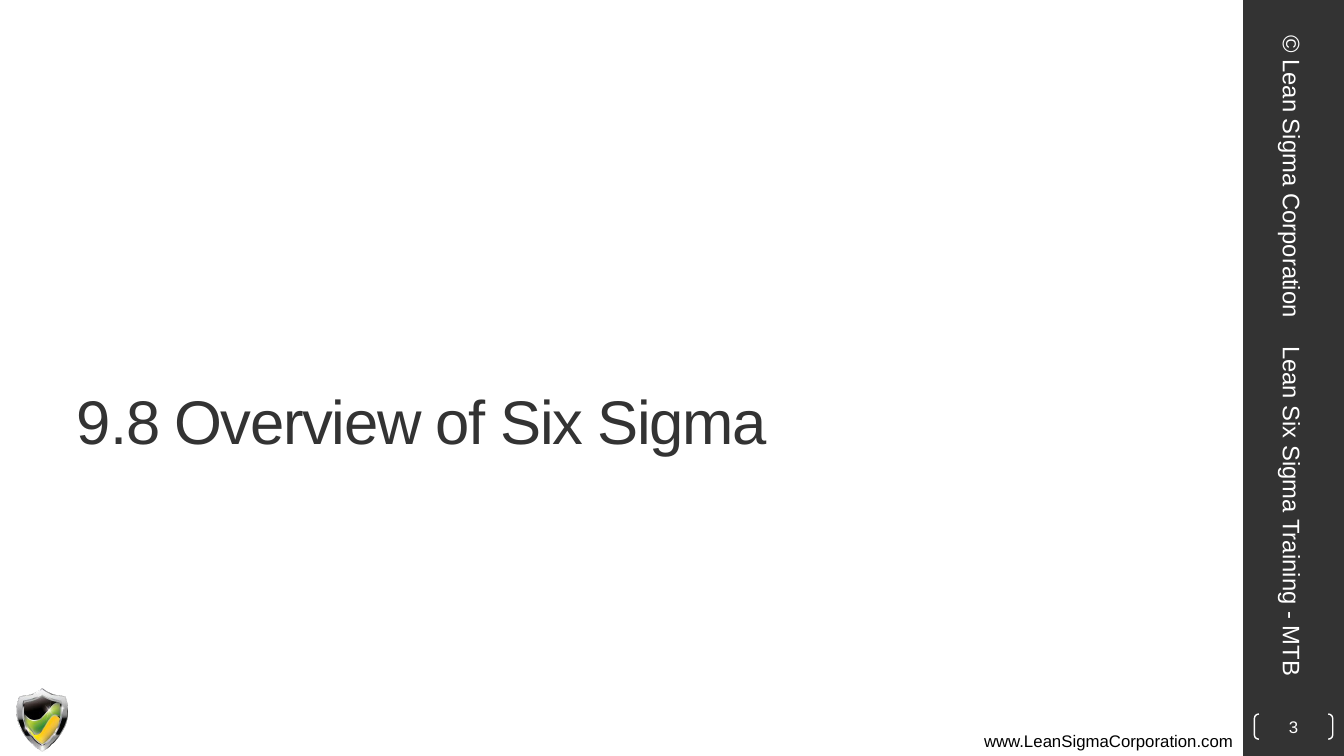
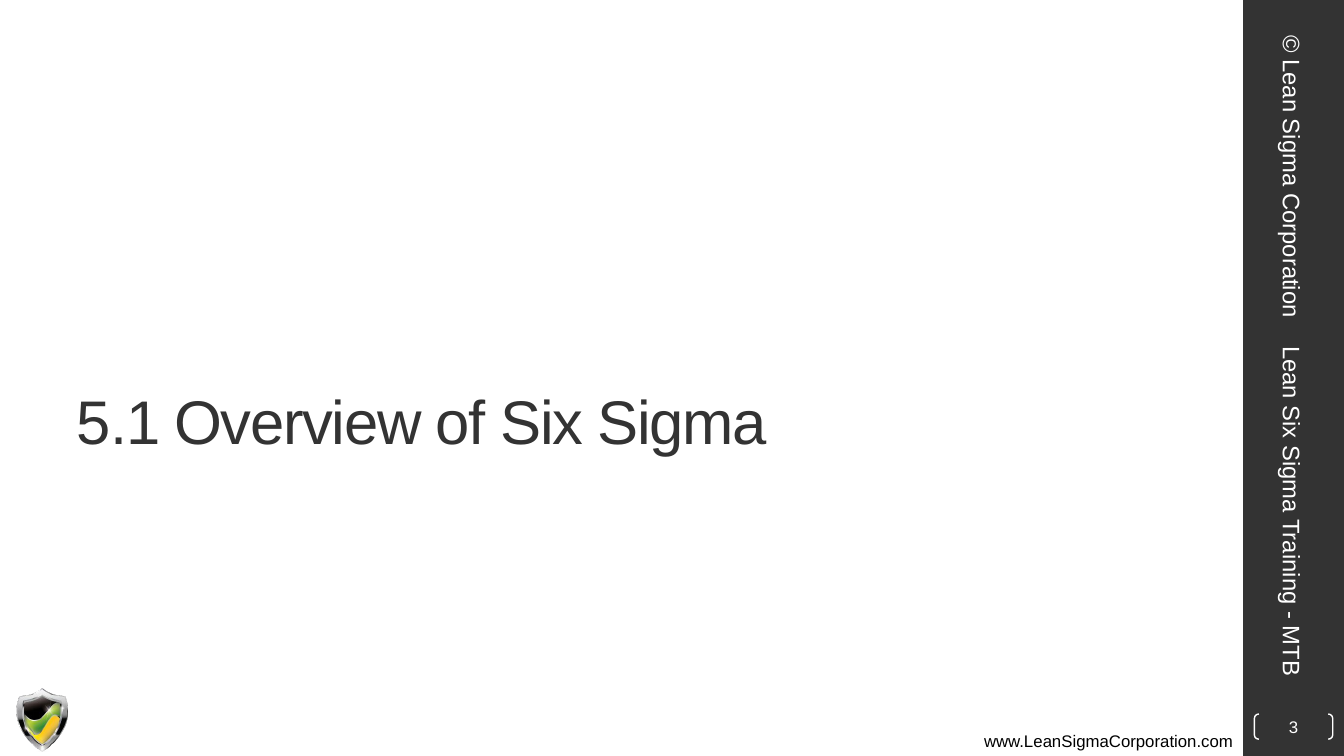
9.8: 9.8 -> 5.1 (119, 425)
